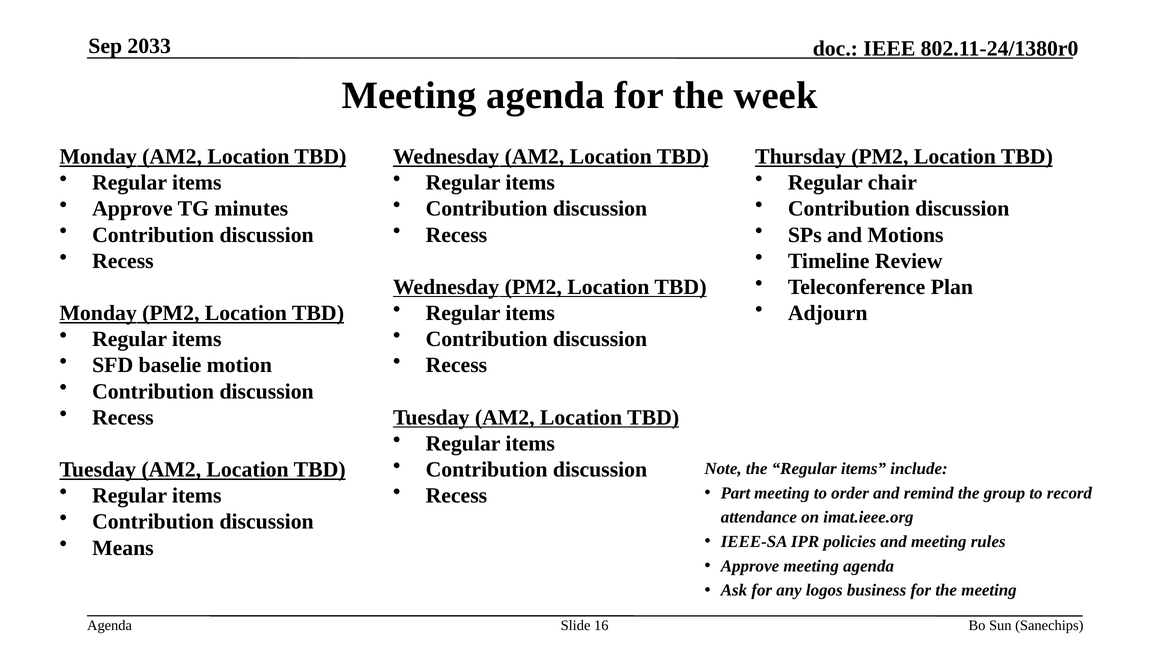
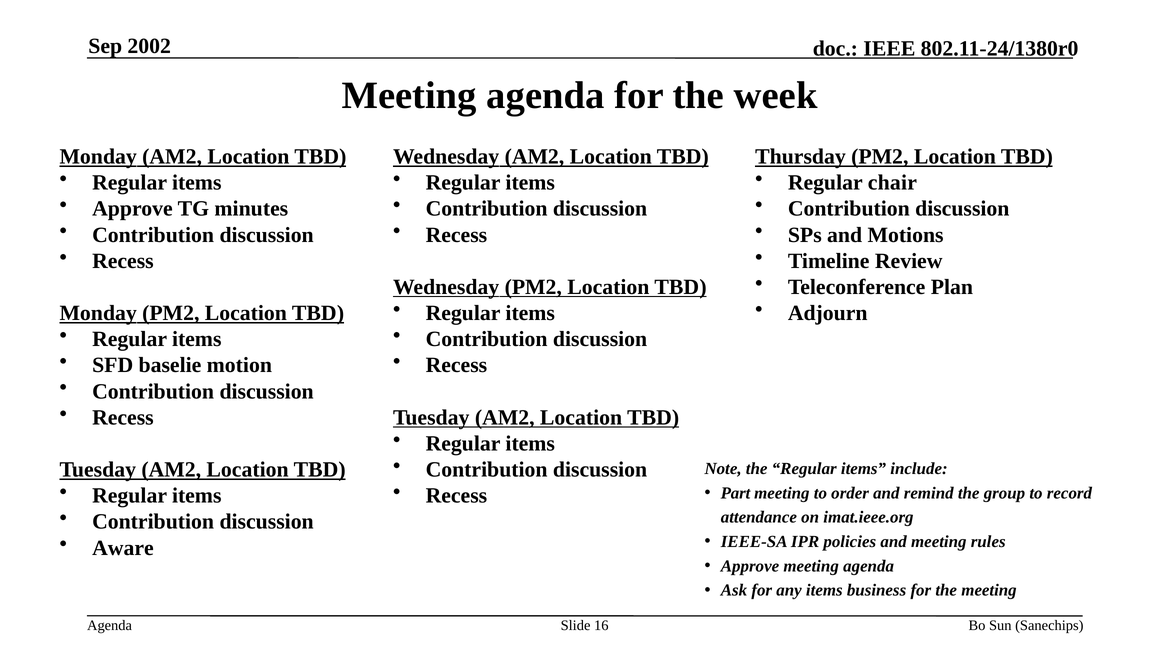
2033: 2033 -> 2002 (149, 46)
Means: Means -> Aware (123, 548)
any logos: logos -> items (824, 591)
